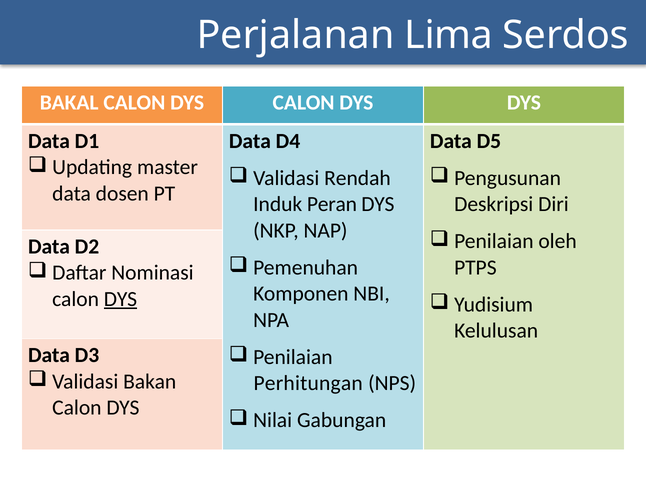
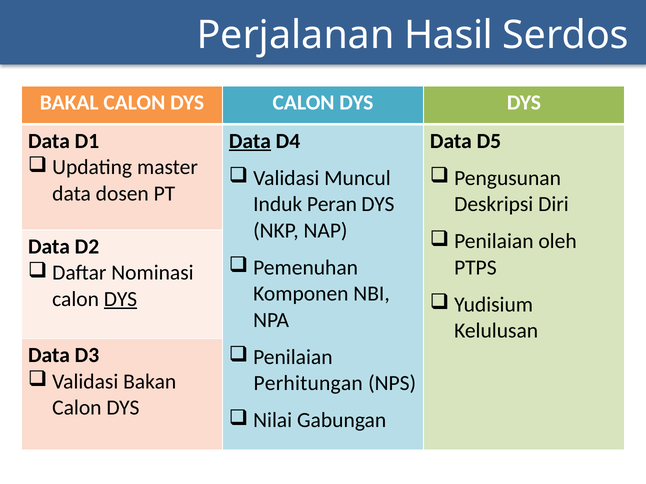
Lima: Lima -> Hasil (449, 35)
Data underline: none -> present (250, 141)
Rendah: Rendah -> Muncul (357, 178)
